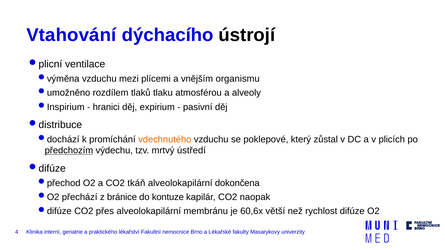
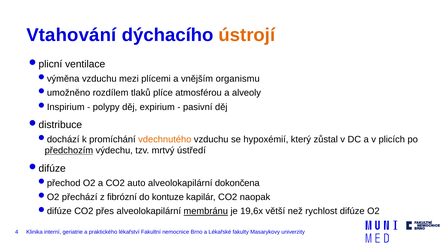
ústrojí colour: black -> orange (247, 35)
tlaku: tlaku -> plíce (163, 93)
hranici: hranici -> polypy (106, 107)
poklepové: poklepové -> hypoxémií (266, 140)
tkáň: tkáň -> auto (136, 183)
bránice: bránice -> fibrózní (122, 197)
membránu underline: none -> present (206, 212)
60,6x: 60,6x -> 19,6x (252, 212)
